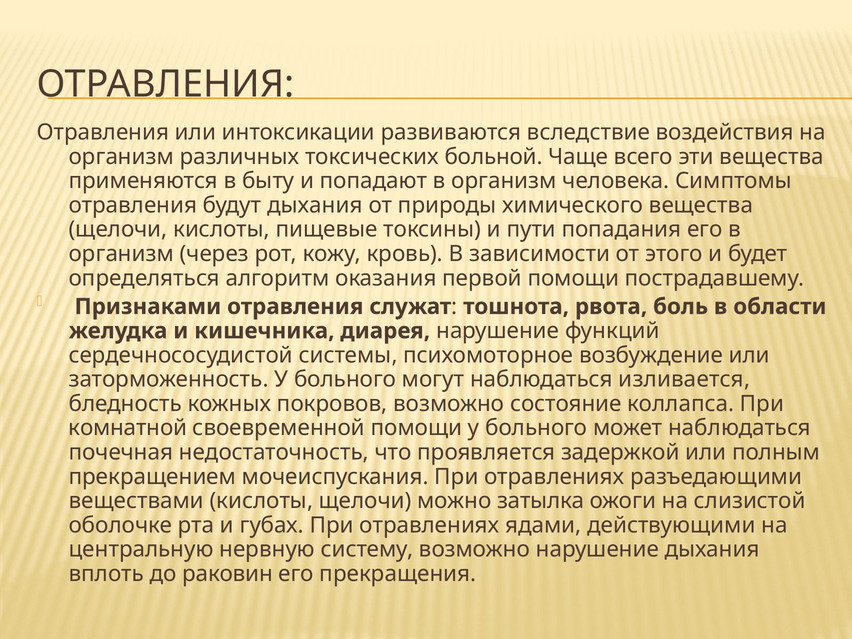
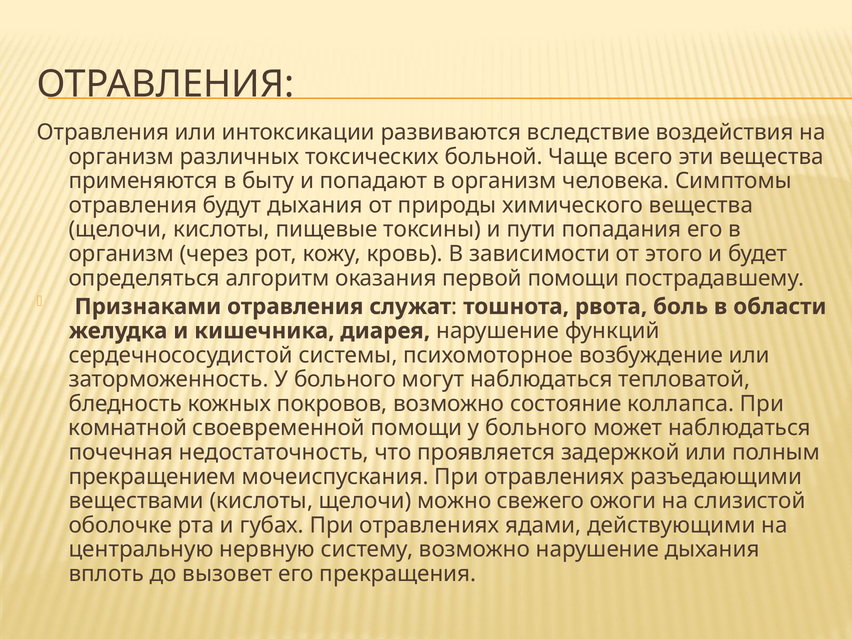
изливается: изливается -> тепловатой (684, 379)
затылка: затылка -> свежего (541, 501)
раковин: раковин -> вызовет (227, 574)
